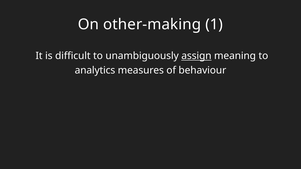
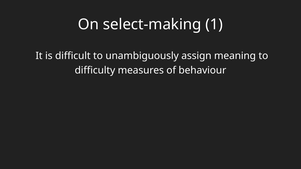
other-making: other-making -> select-making (152, 25)
assign underline: present -> none (196, 56)
analytics: analytics -> difficulty (95, 70)
